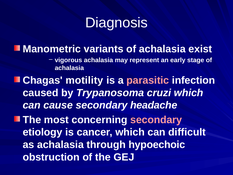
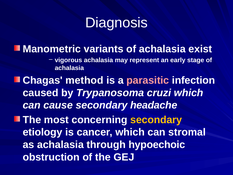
motility: motility -> method (84, 80)
secondary colour: pink -> yellow (156, 120)
difficult: difficult -> stromal (187, 132)
